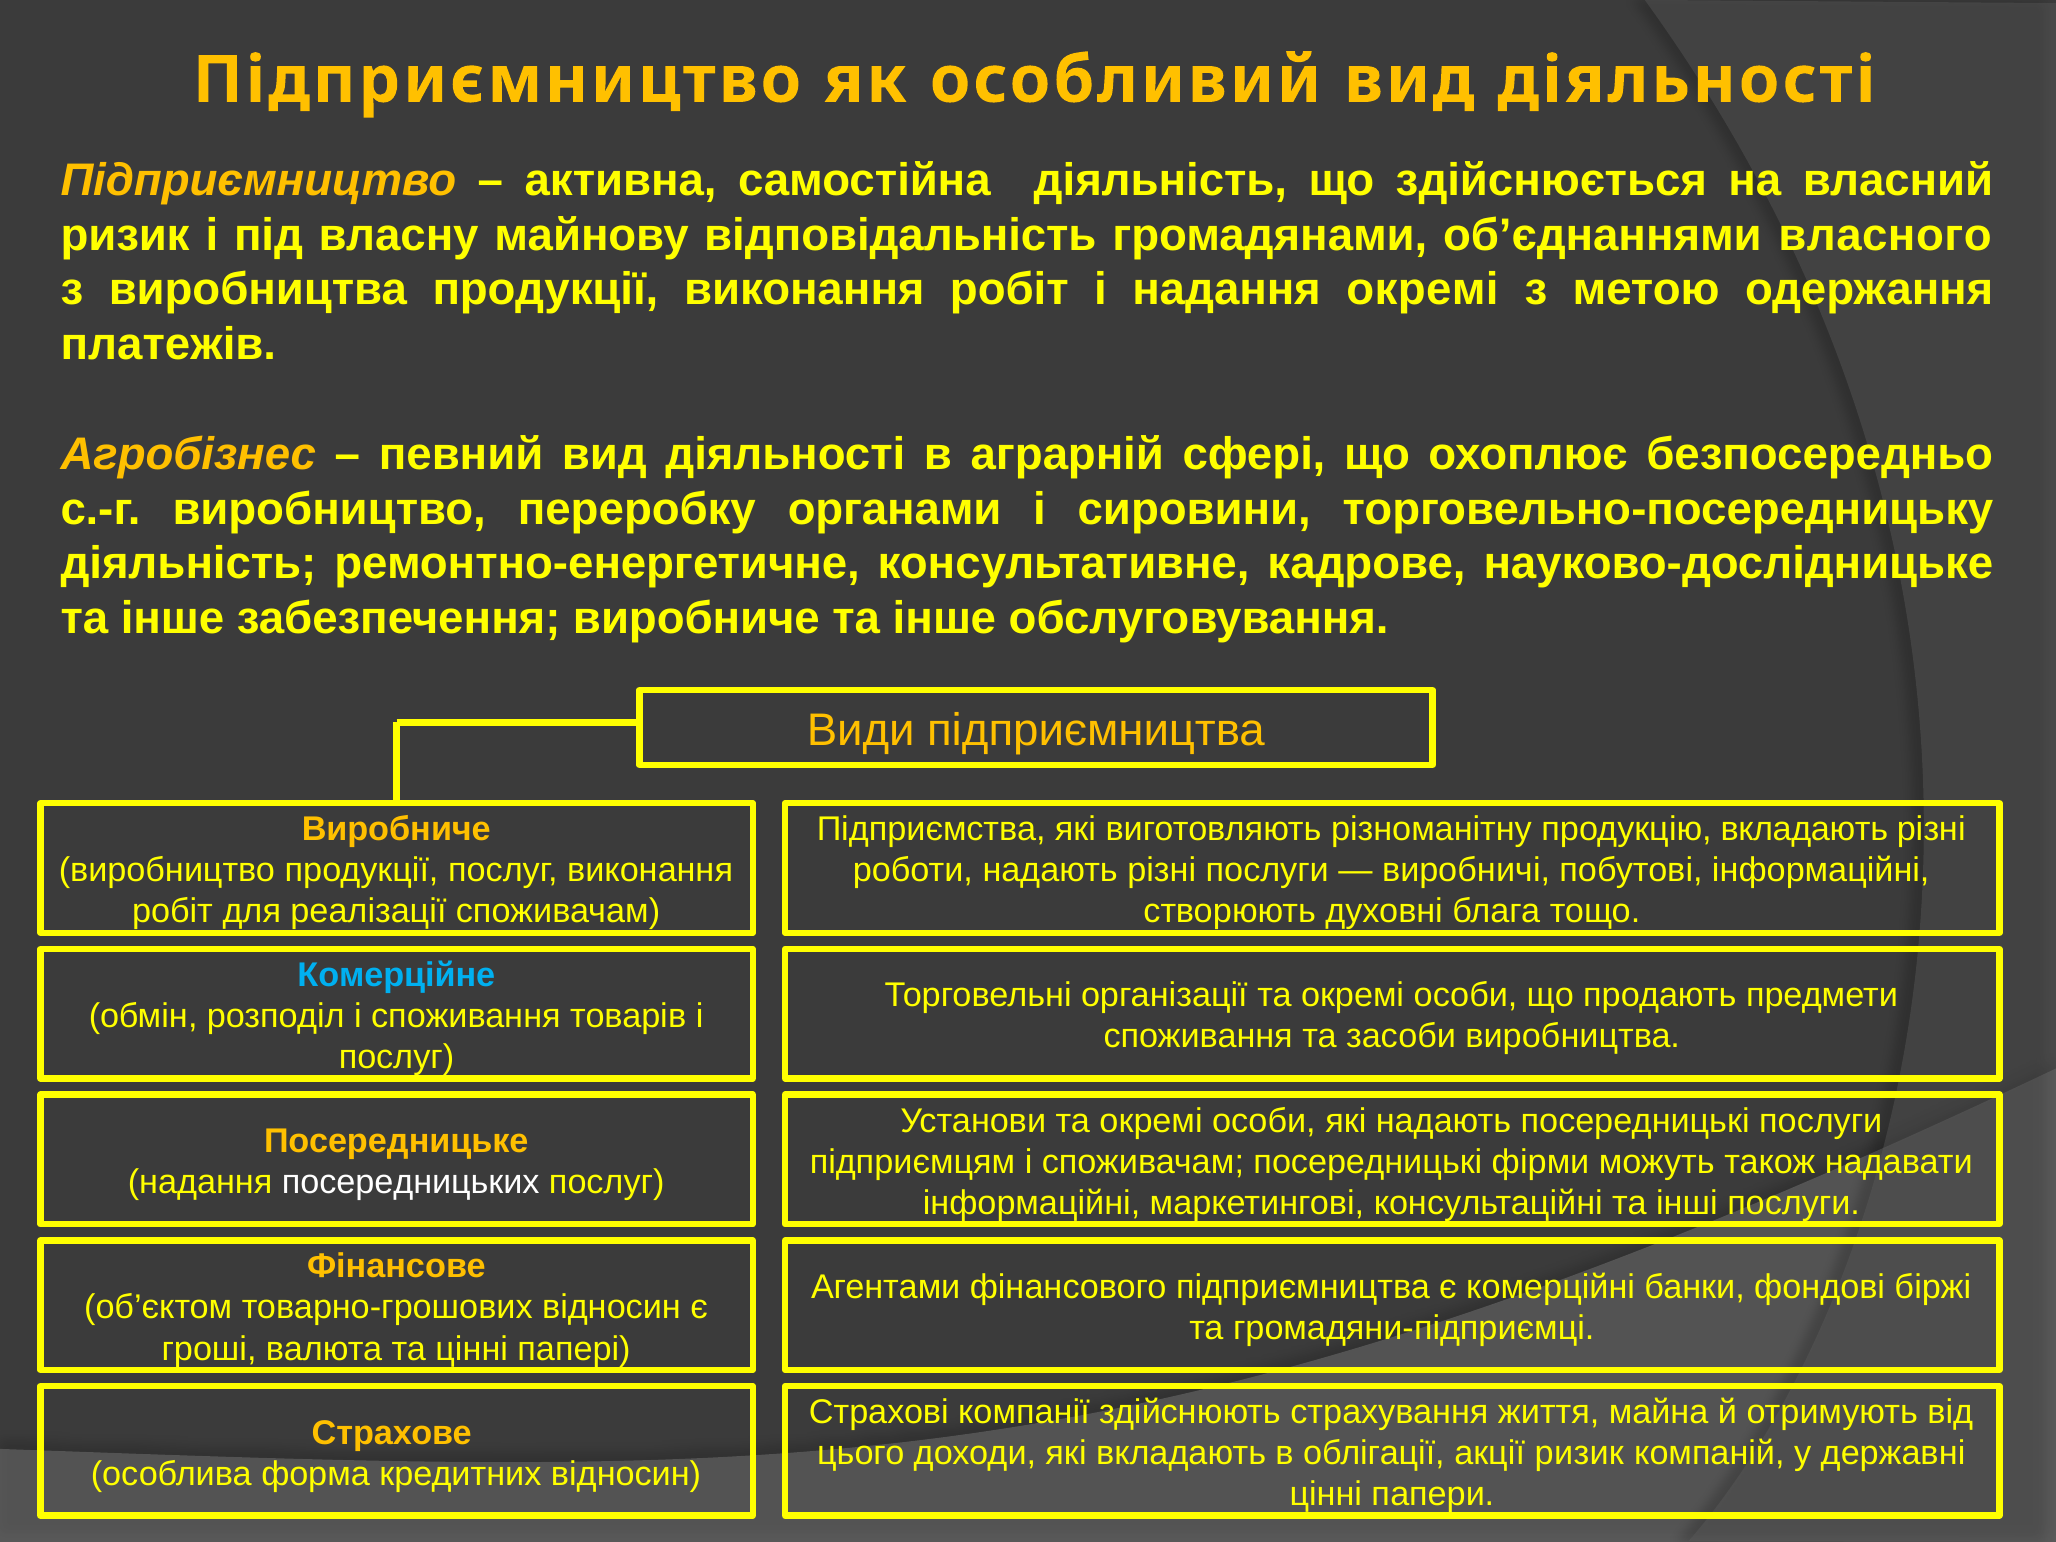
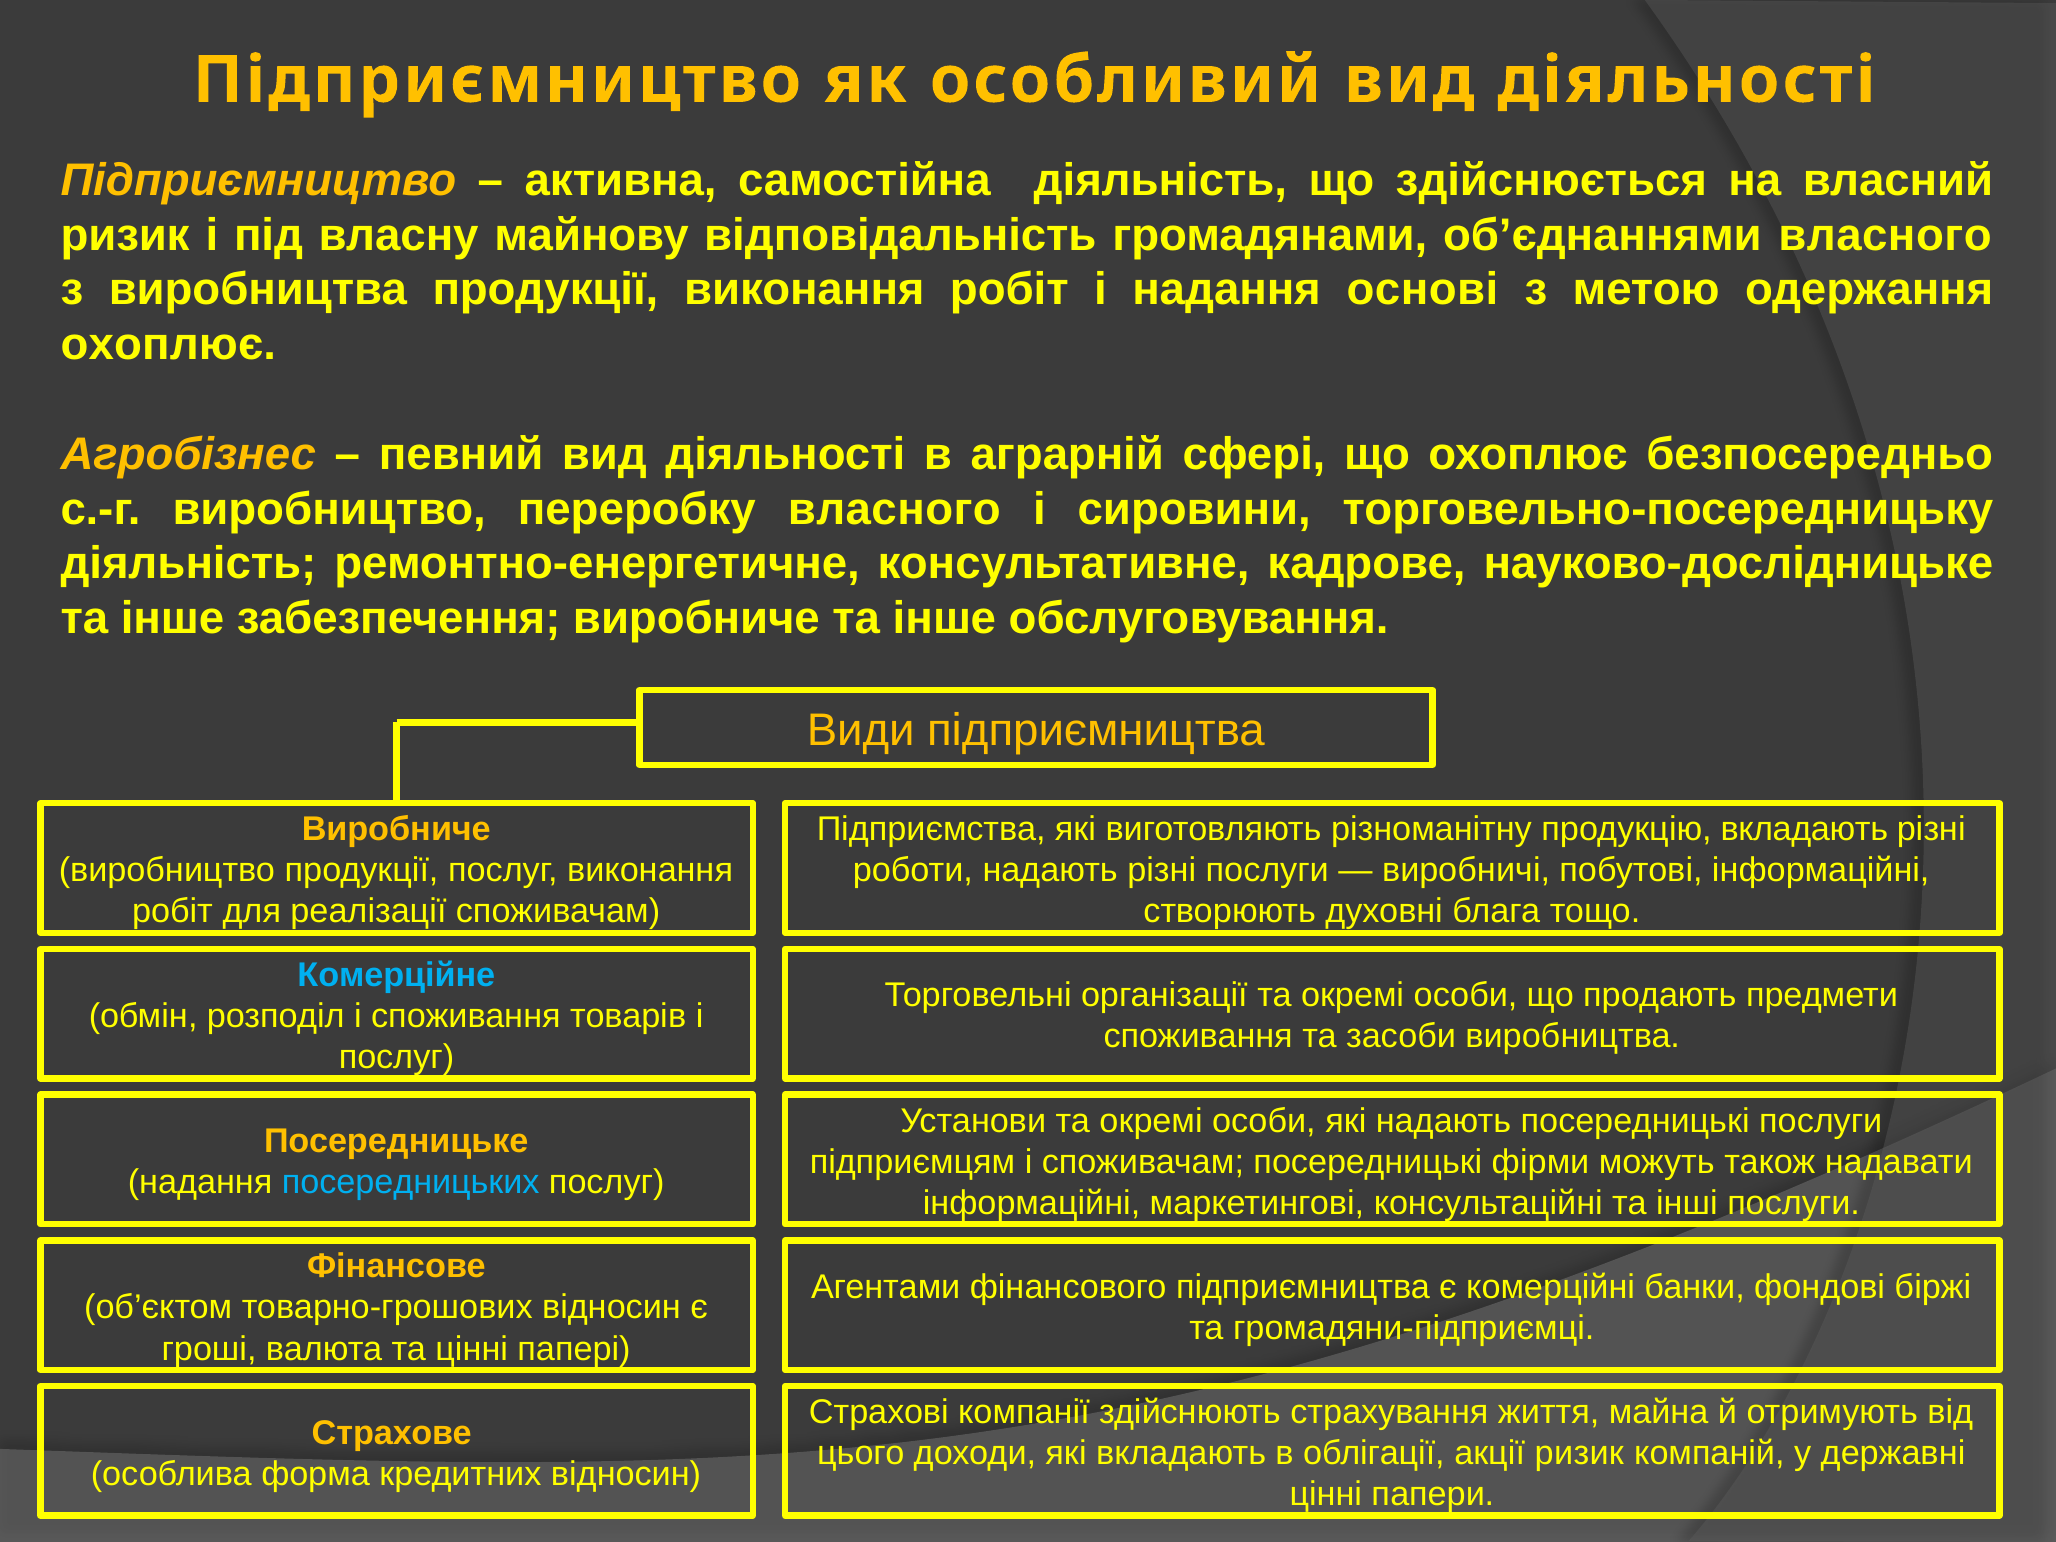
надання окремі: окремі -> основі (1422, 290)
платежів: платежів -> охоплює (168, 345)
переробку органами: органами -> власного (894, 509)
посередницьких colour: white -> light blue (411, 1182)
